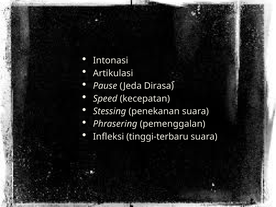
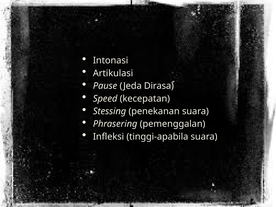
tinggi-terbaru: tinggi-terbaru -> tinggi-apabila (157, 137)
